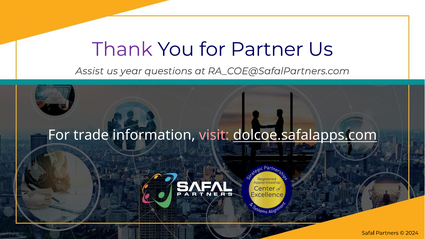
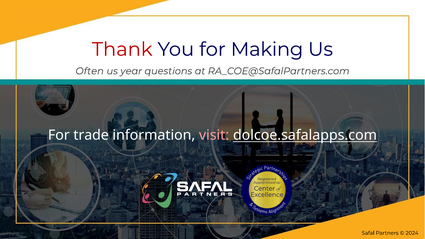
Thank colour: purple -> red (122, 49)
Partner: Partner -> Making (267, 49)
Assist: Assist -> Often (90, 71)
